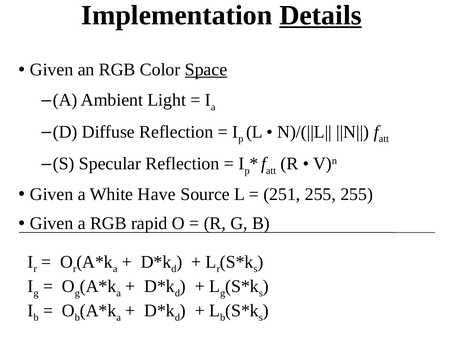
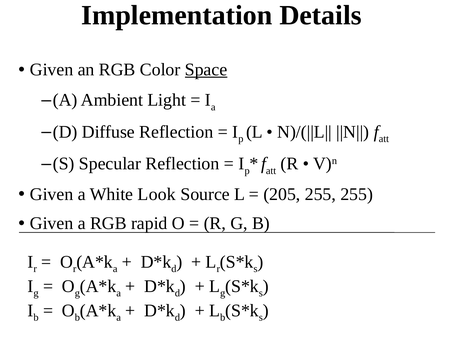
Details underline: present -> none (321, 15)
Have: Have -> Look (157, 194)
251: 251 -> 205 (282, 194)
